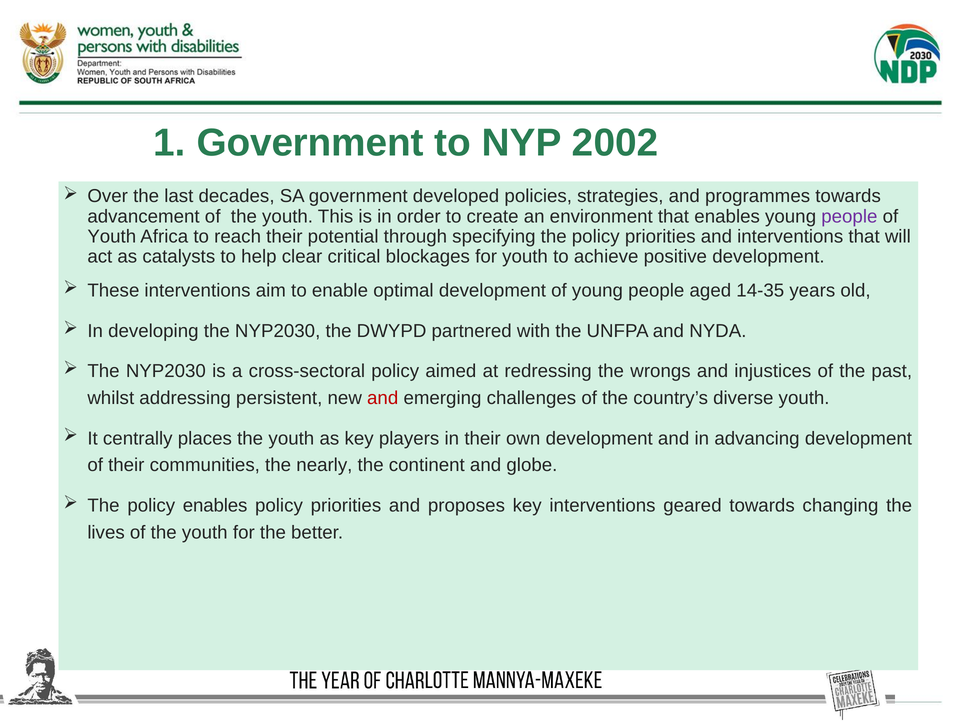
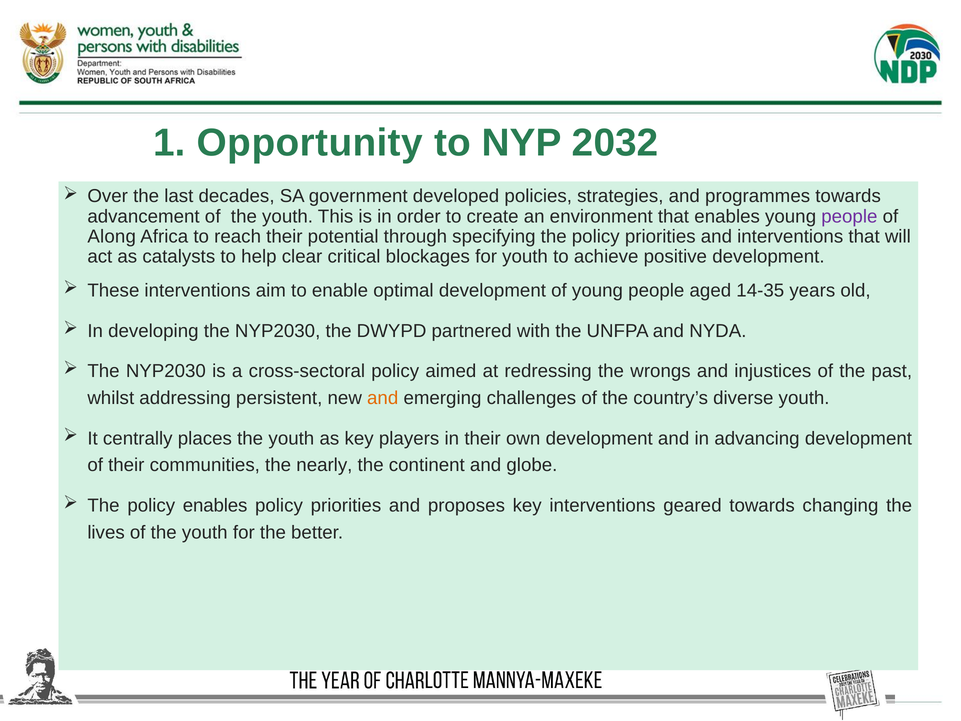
1 Government: Government -> Opportunity (310, 143)
2002: 2002 -> 2032 (615, 143)
Youth: Youth -> Along (112, 237)
and colour: red -> orange (383, 398)
